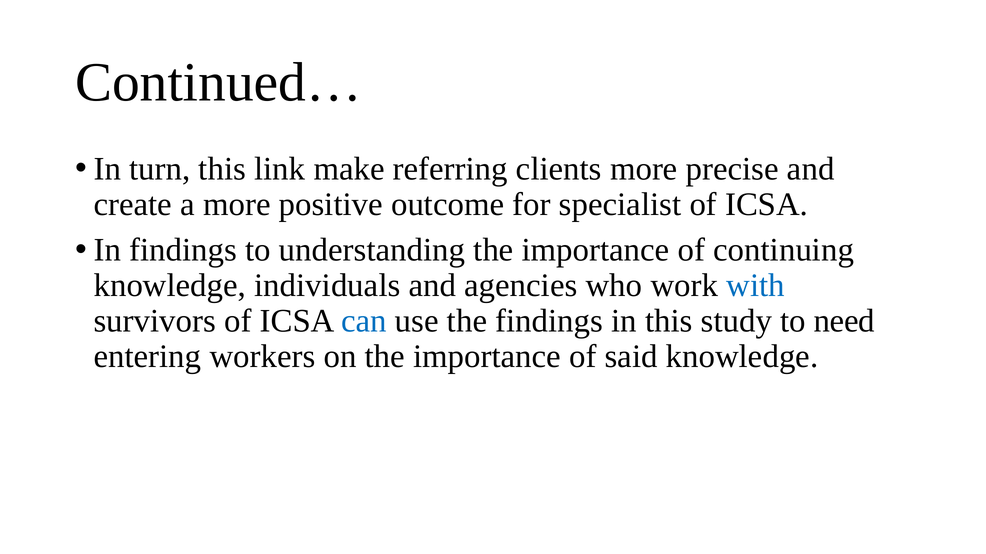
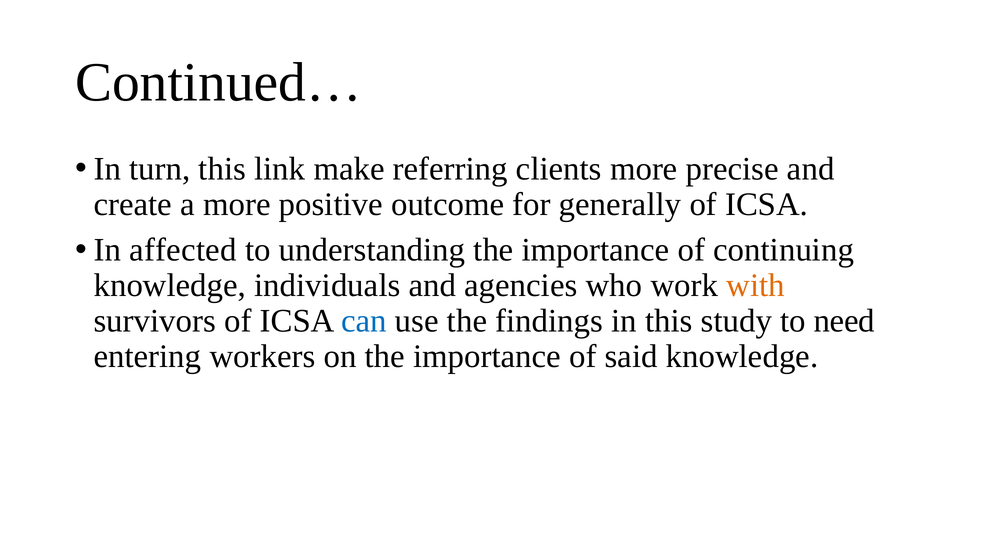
specialist: specialist -> generally (620, 204)
In findings: findings -> affected (183, 250)
with colour: blue -> orange (755, 286)
